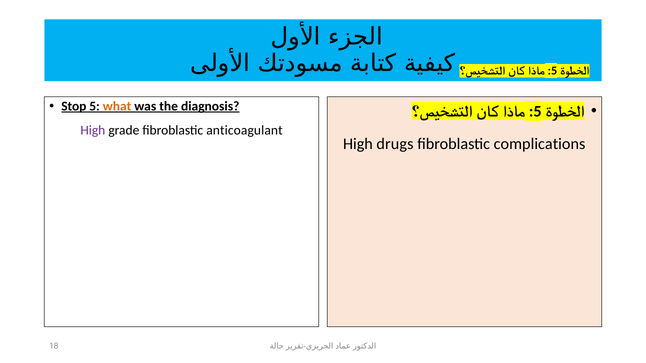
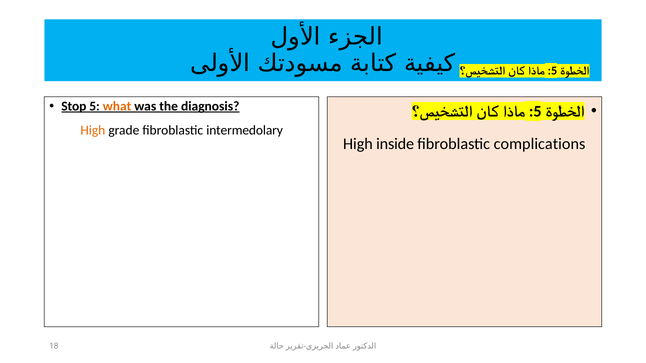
High colour: purple -> orange (93, 131)
anticoagulant: anticoagulant -> intermedolary (245, 131)
drugs: drugs -> inside (395, 144)
